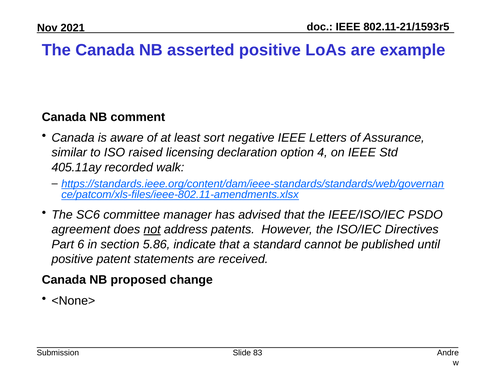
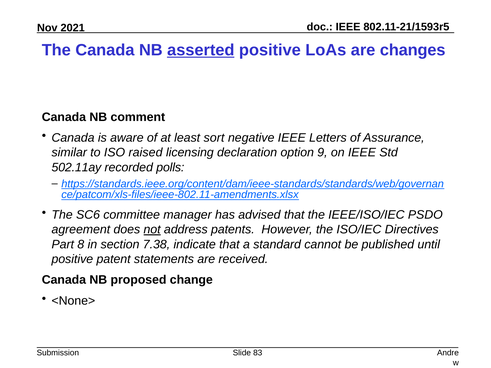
asserted underline: none -> present (201, 50)
example: example -> changes (413, 50)
4: 4 -> 9 (322, 153)
405.11ay: 405.11ay -> 502.11ay (76, 167)
walk: walk -> polls (170, 167)
6: 6 -> 8 (81, 244)
5.86: 5.86 -> 7.38 (157, 244)
